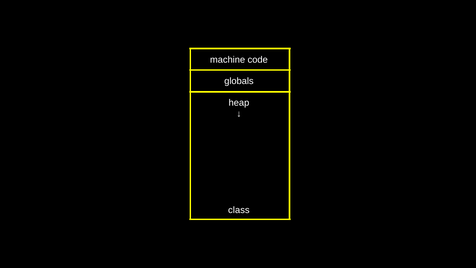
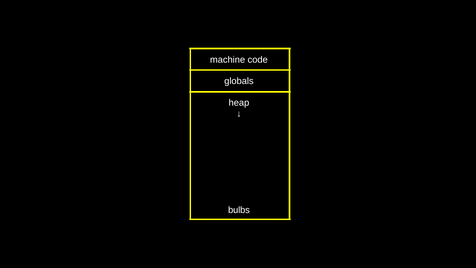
class: class -> bulbs (239, 210)
